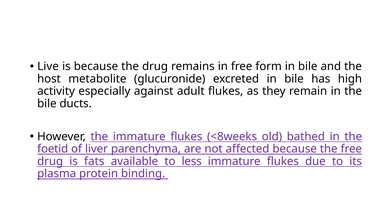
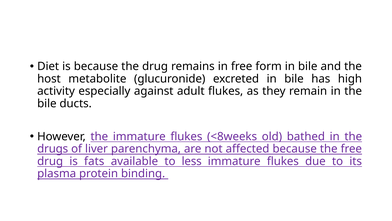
Live: Live -> Diet (48, 66)
foetid: foetid -> drugs (53, 149)
